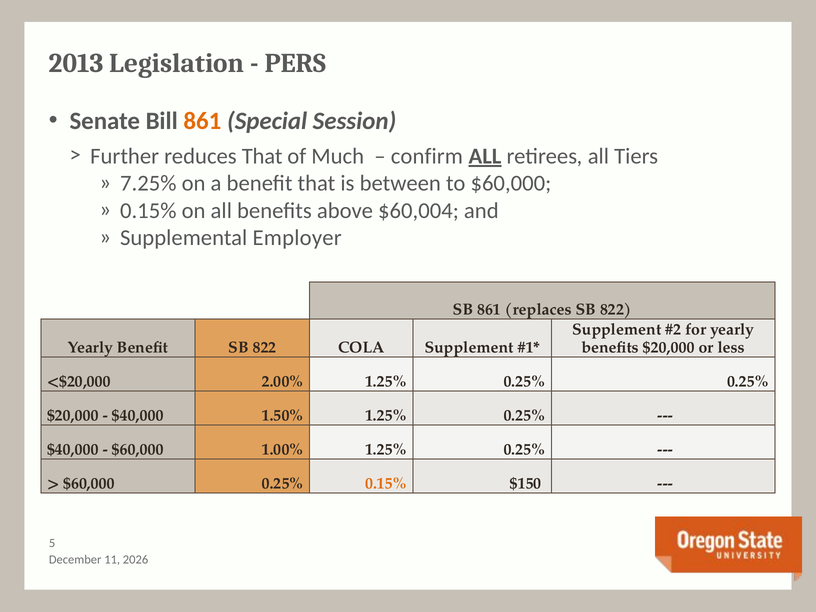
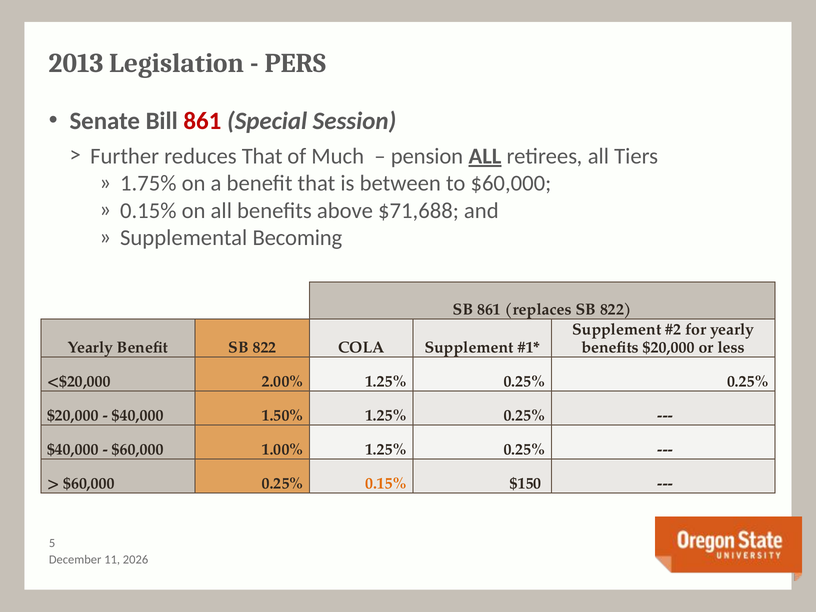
861 colour: orange -> red (202, 121)
confirm: confirm -> pension (427, 156)
7.25%: 7.25% -> 1.75% (148, 184)
$60,004: $60,004 -> $71,688 (418, 211)
Employer: Employer -> Becoming (297, 238)
